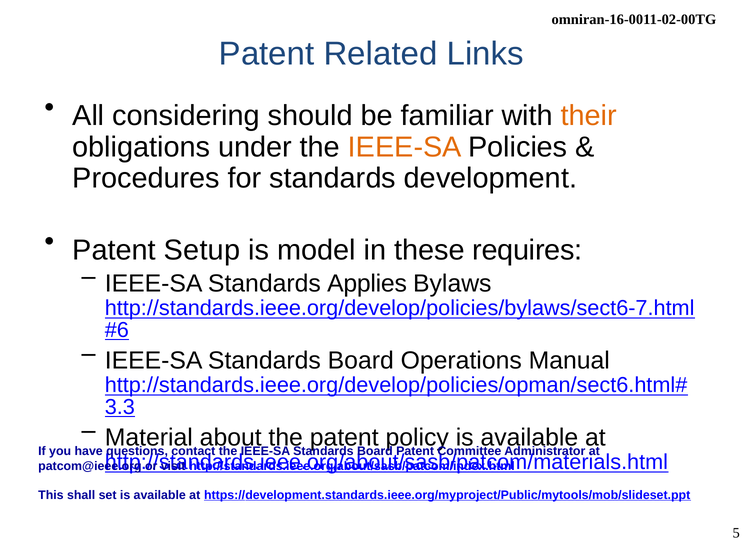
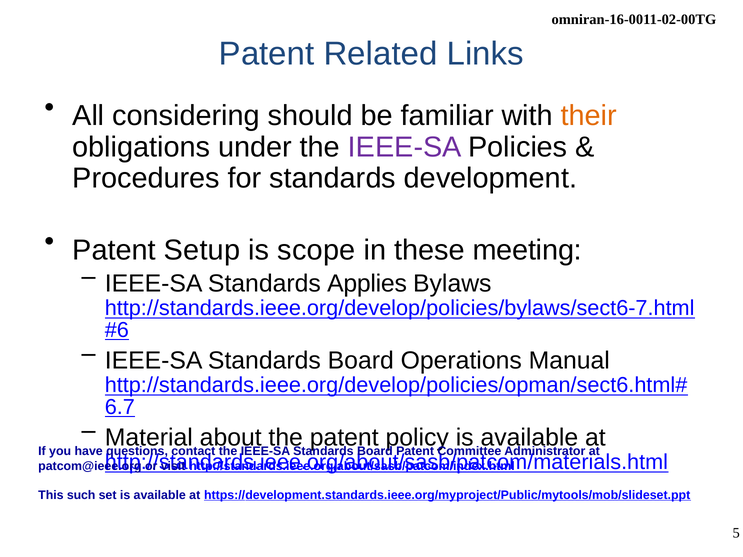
IEEE-SA colour: orange -> purple (405, 147)
model: model -> scope (316, 250)
requires: requires -> meeting (527, 250)
3.3: 3.3 -> 6.7 (120, 407)
shall: shall -> such (81, 495)
